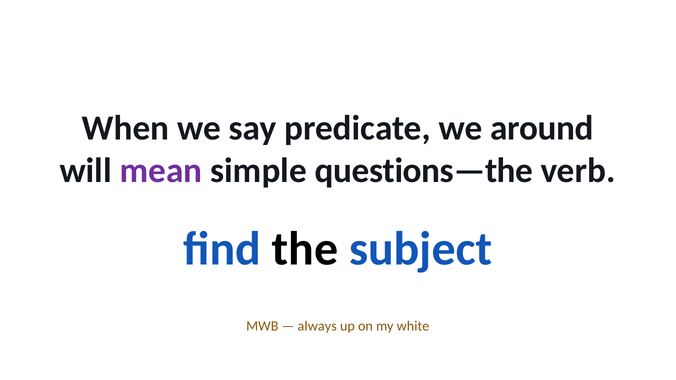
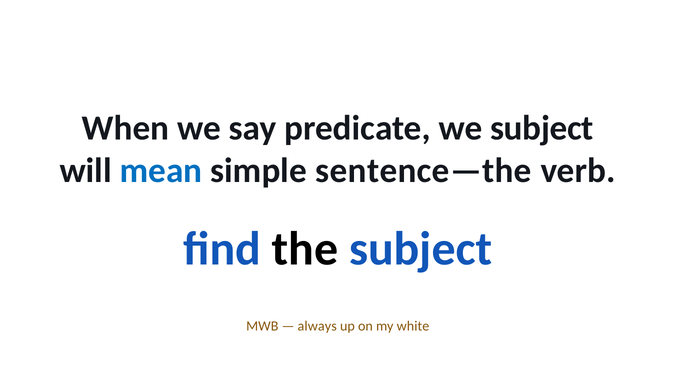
we around: around -> subject (542, 128)
mean colour: purple -> blue (161, 171)
questions—the: questions—the -> sentence—the (424, 171)
